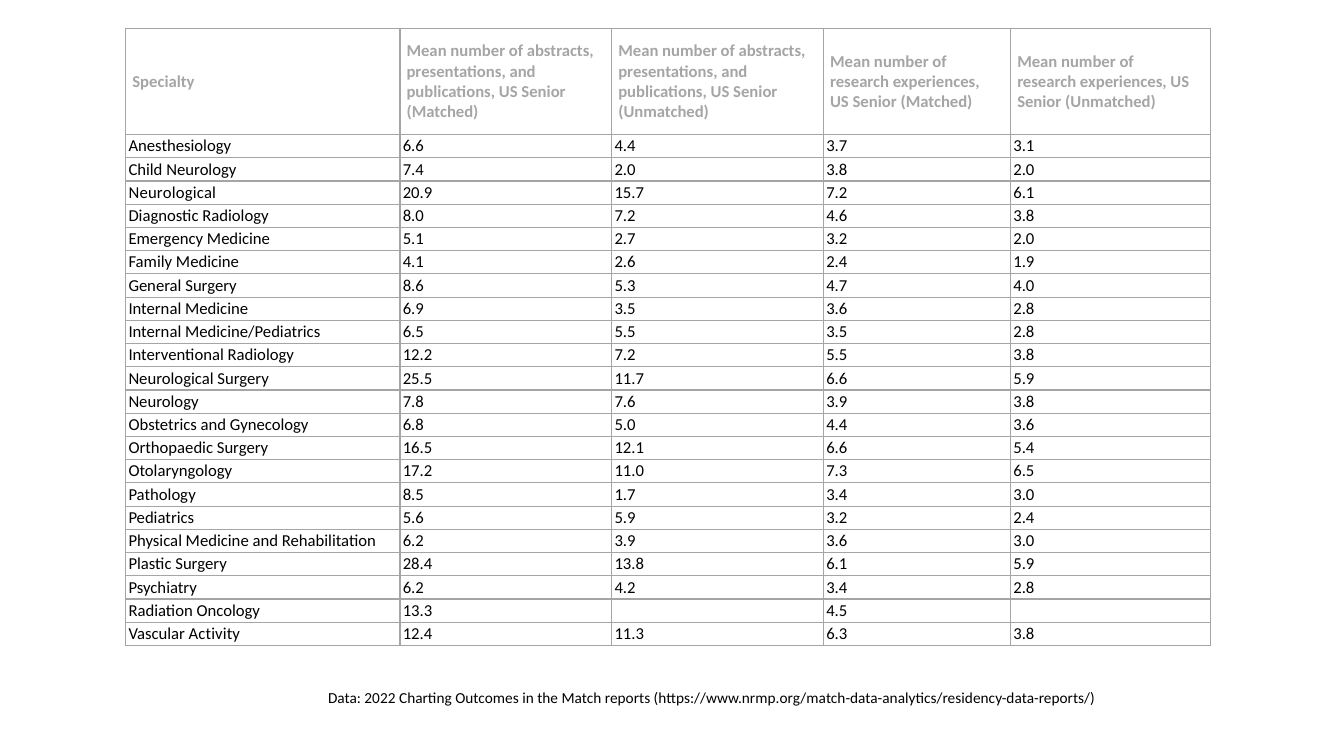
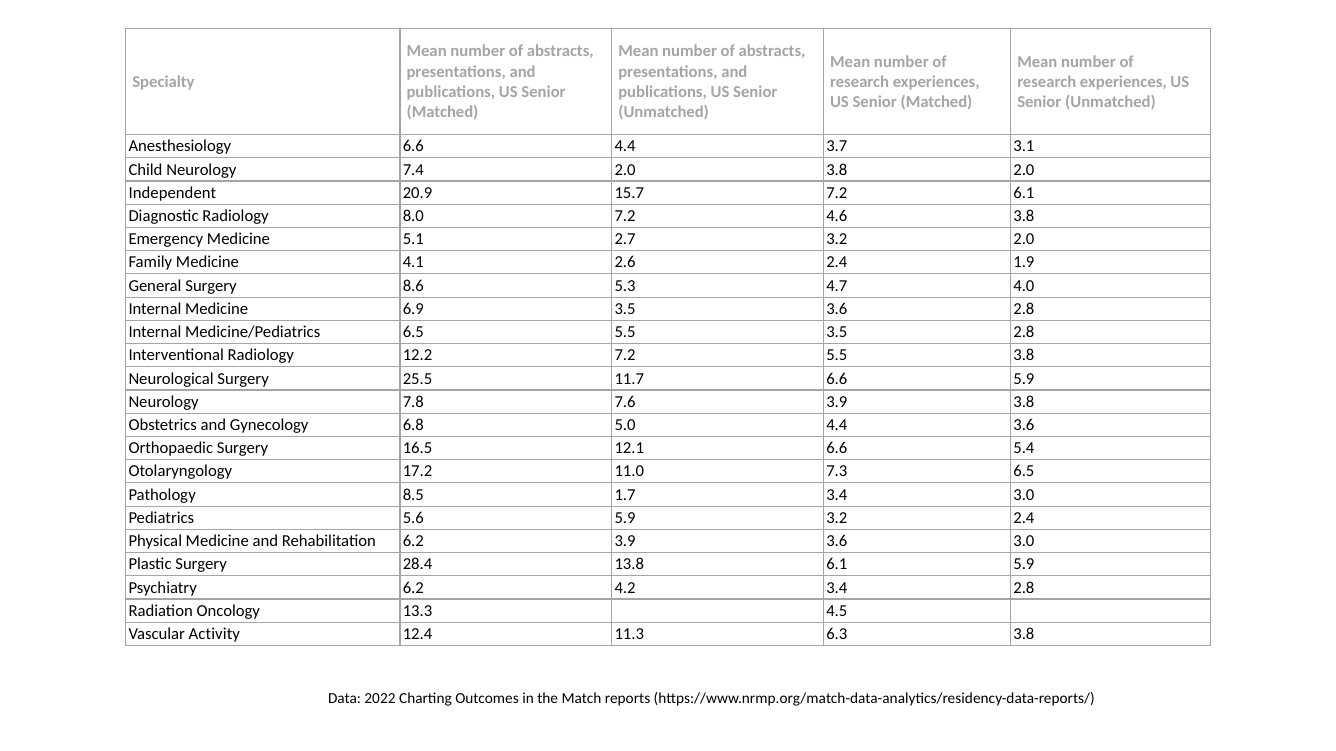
Neurological: Neurological -> Independent (172, 193)
